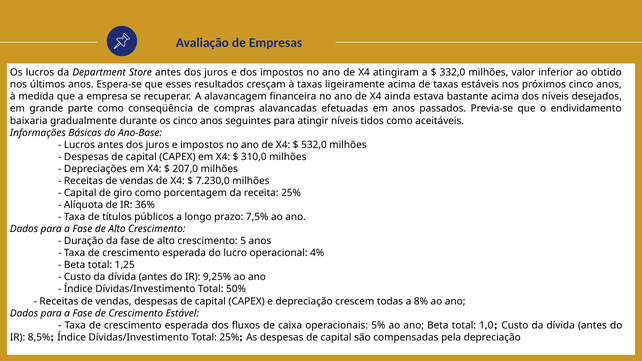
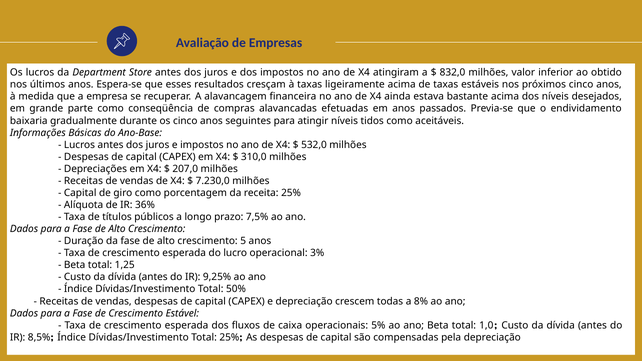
332,0: 332,0 -> 832,0 (453, 73)
4%: 4% -> 3% (317, 253)
